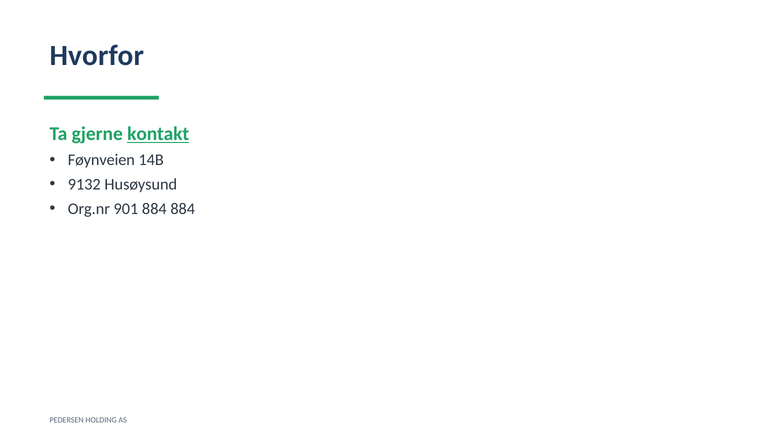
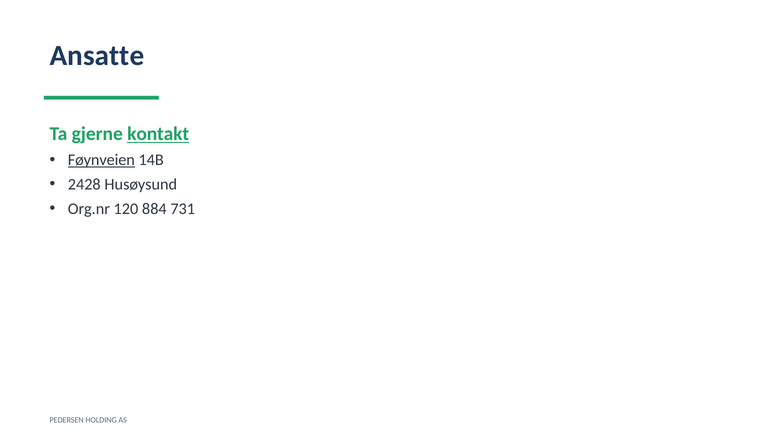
Hvorfor: Hvorfor -> Ansatte (97, 56)
Føynveien underline: none -> present (101, 160)
9132: 9132 -> 2428 (84, 185)
901: 901 -> 120 (126, 209)
884 884: 884 -> 731 (183, 209)
